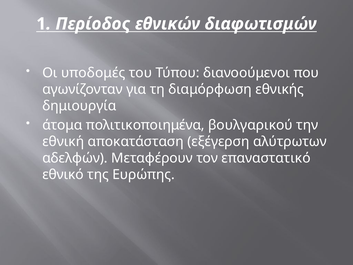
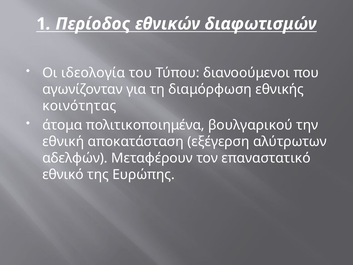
υποδομές: υποδομές -> ιδεολογία (93, 73)
δημιουργία: δημιουργία -> κοινότητας (79, 106)
